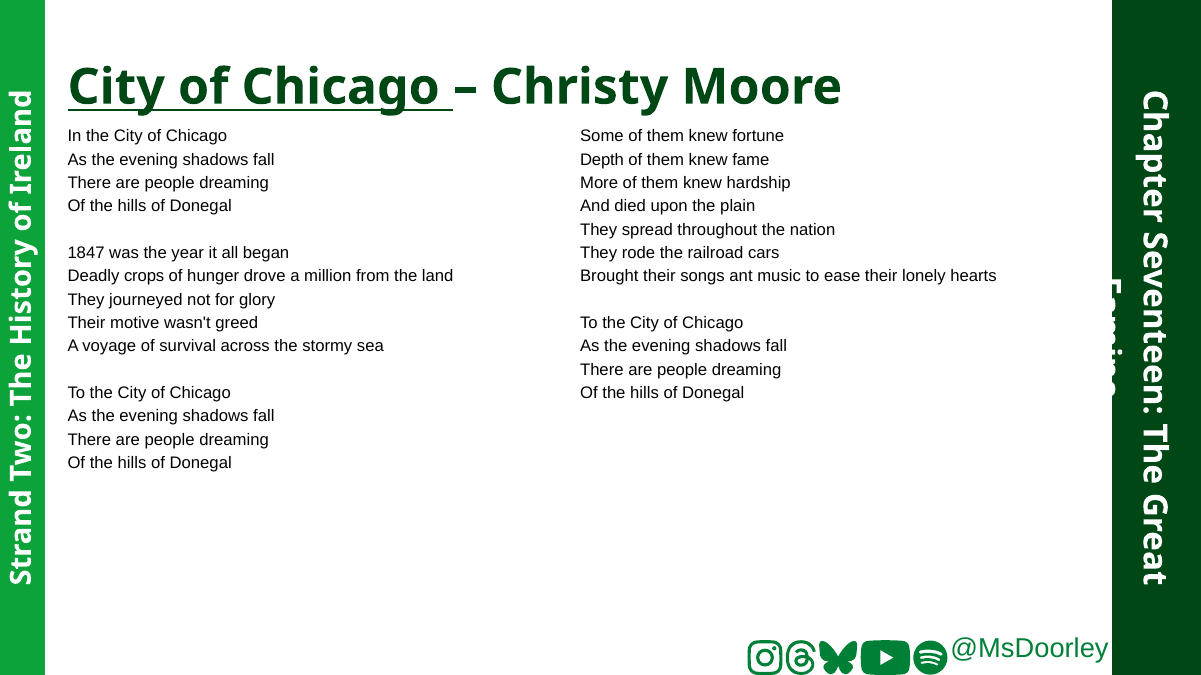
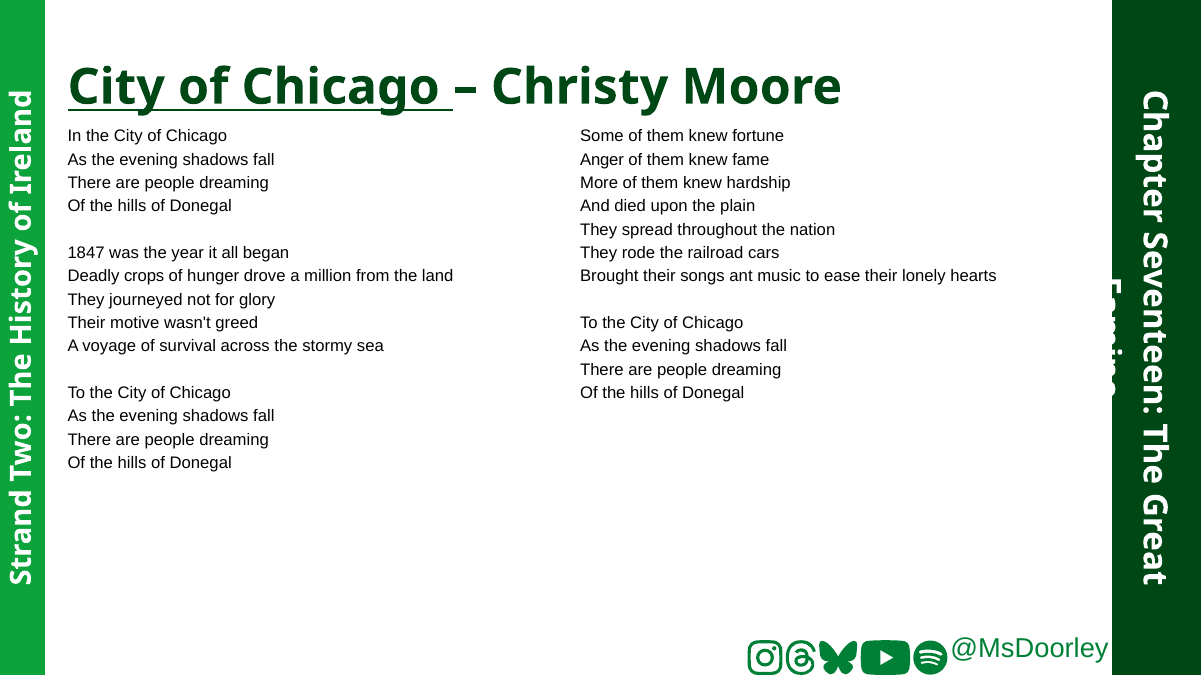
Depth: Depth -> Anger (602, 160)
